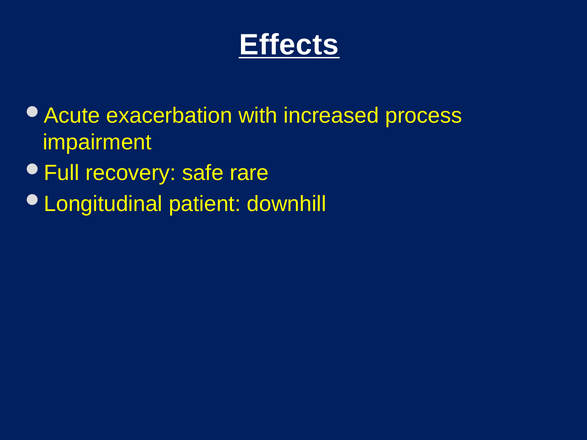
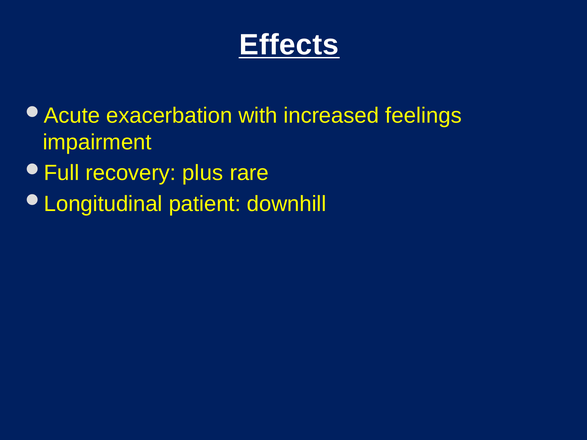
process: process -> feelings (424, 116)
safe: safe -> plus (203, 173)
